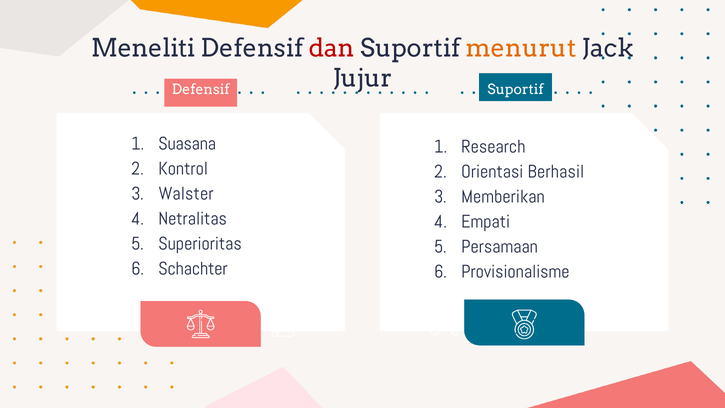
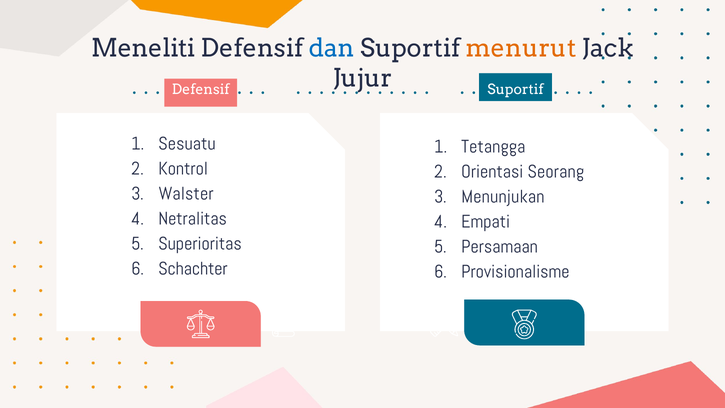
dan colour: red -> blue (332, 48)
Suasana: Suasana -> Sesuatu (187, 144)
Research: Research -> Tetangga (493, 146)
Berhasil: Berhasil -> Seorang (556, 172)
Memberikan: Memberikan -> Menunjukan (503, 197)
